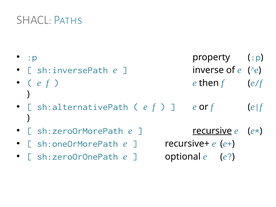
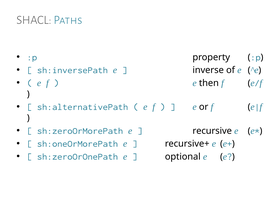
recursive underline: present -> none (212, 131)
